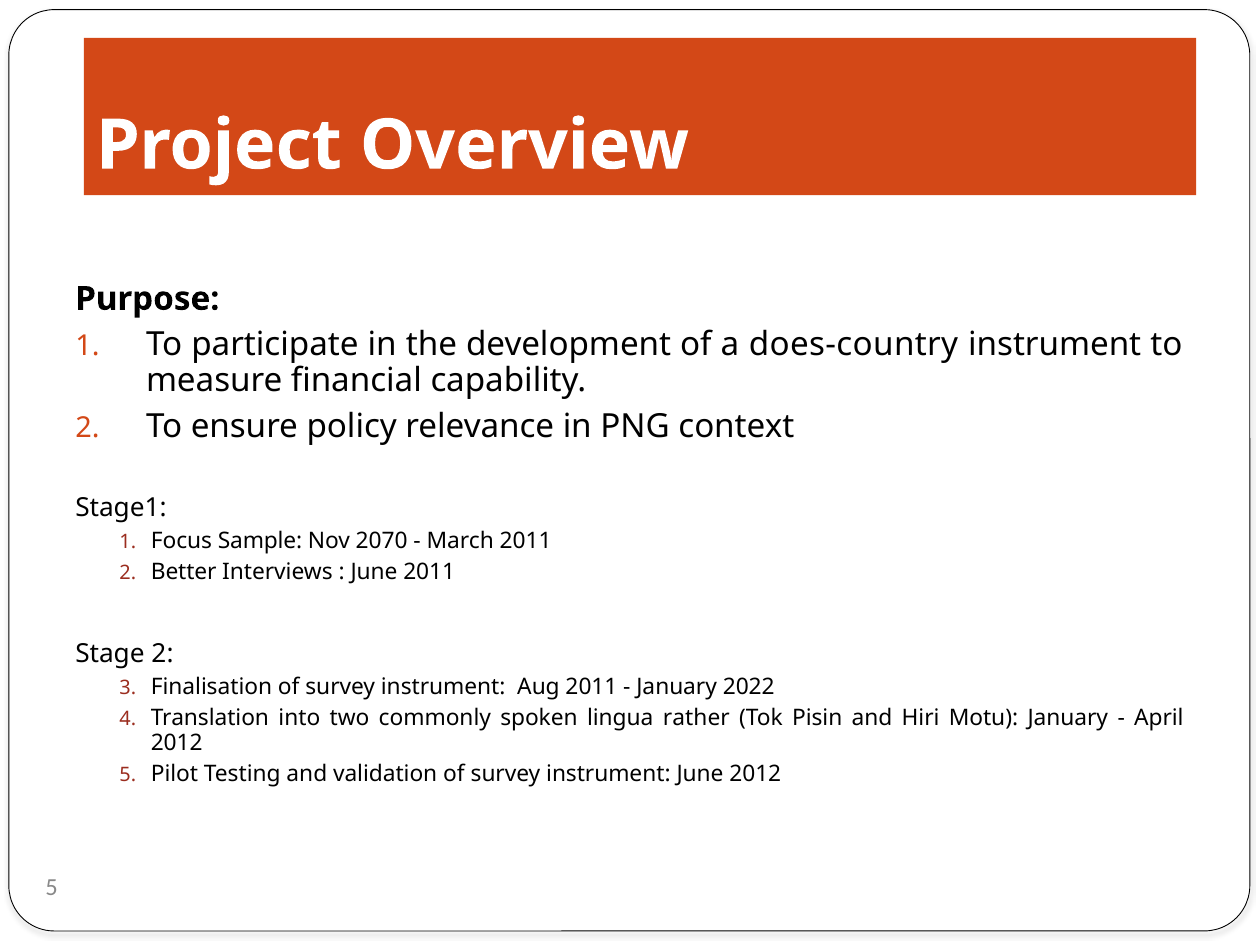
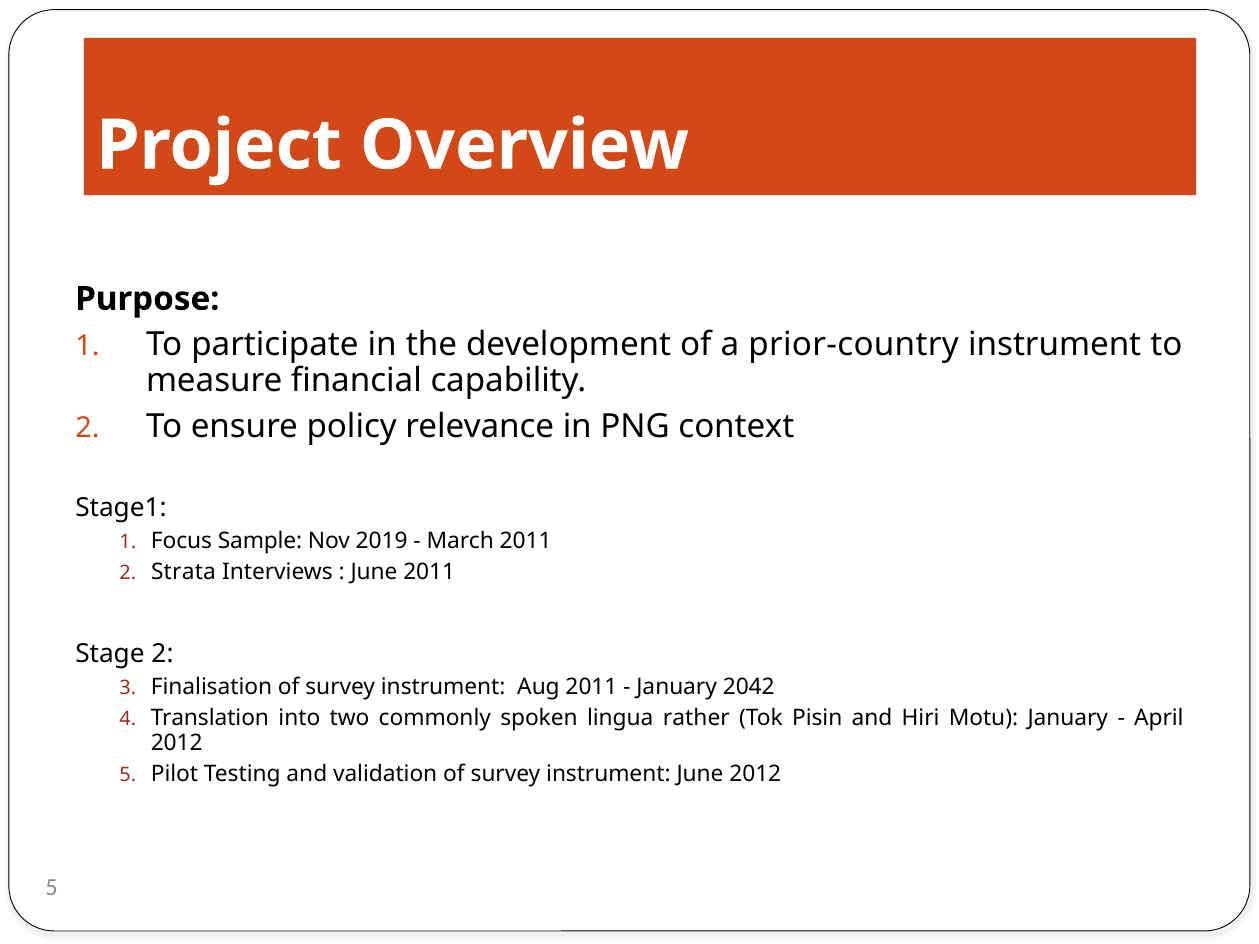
does-country: does-country -> prior-country (854, 345)
2070: 2070 -> 2019 (382, 541)
Better: Better -> Strata (184, 572)
2022: 2022 -> 2042 (749, 687)
